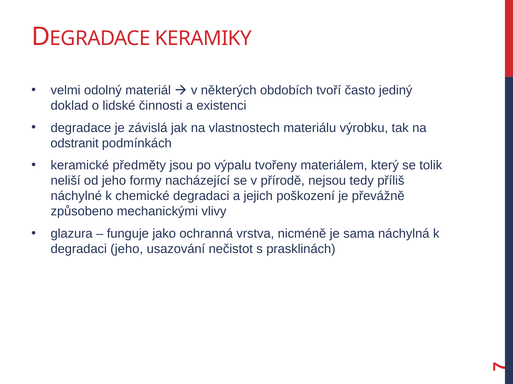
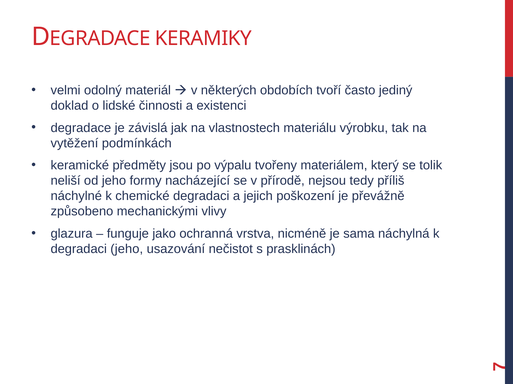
odstranit: odstranit -> vytěžení (74, 143)
